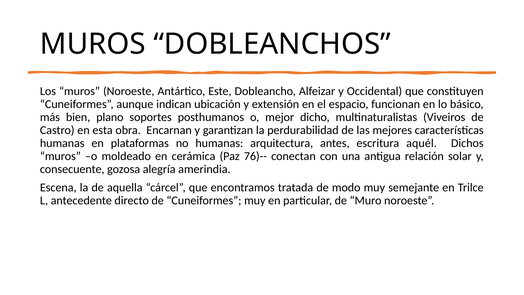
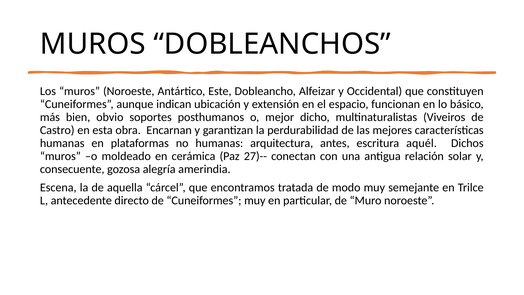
plano: plano -> obvio (110, 117)
76)--: 76)-- -> 27)-- (255, 156)
